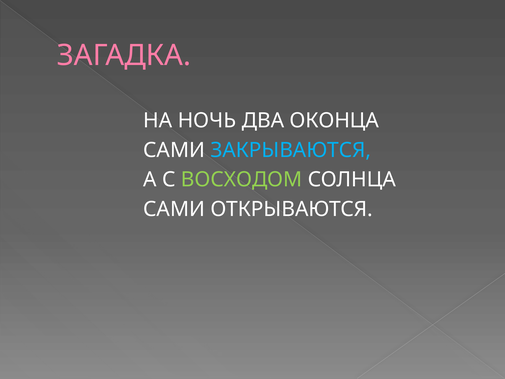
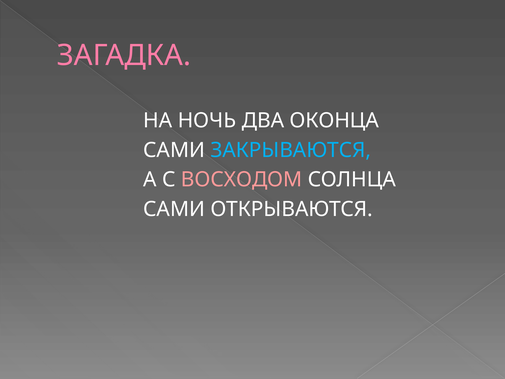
ВОСХОДОМ colour: light green -> pink (242, 179)
